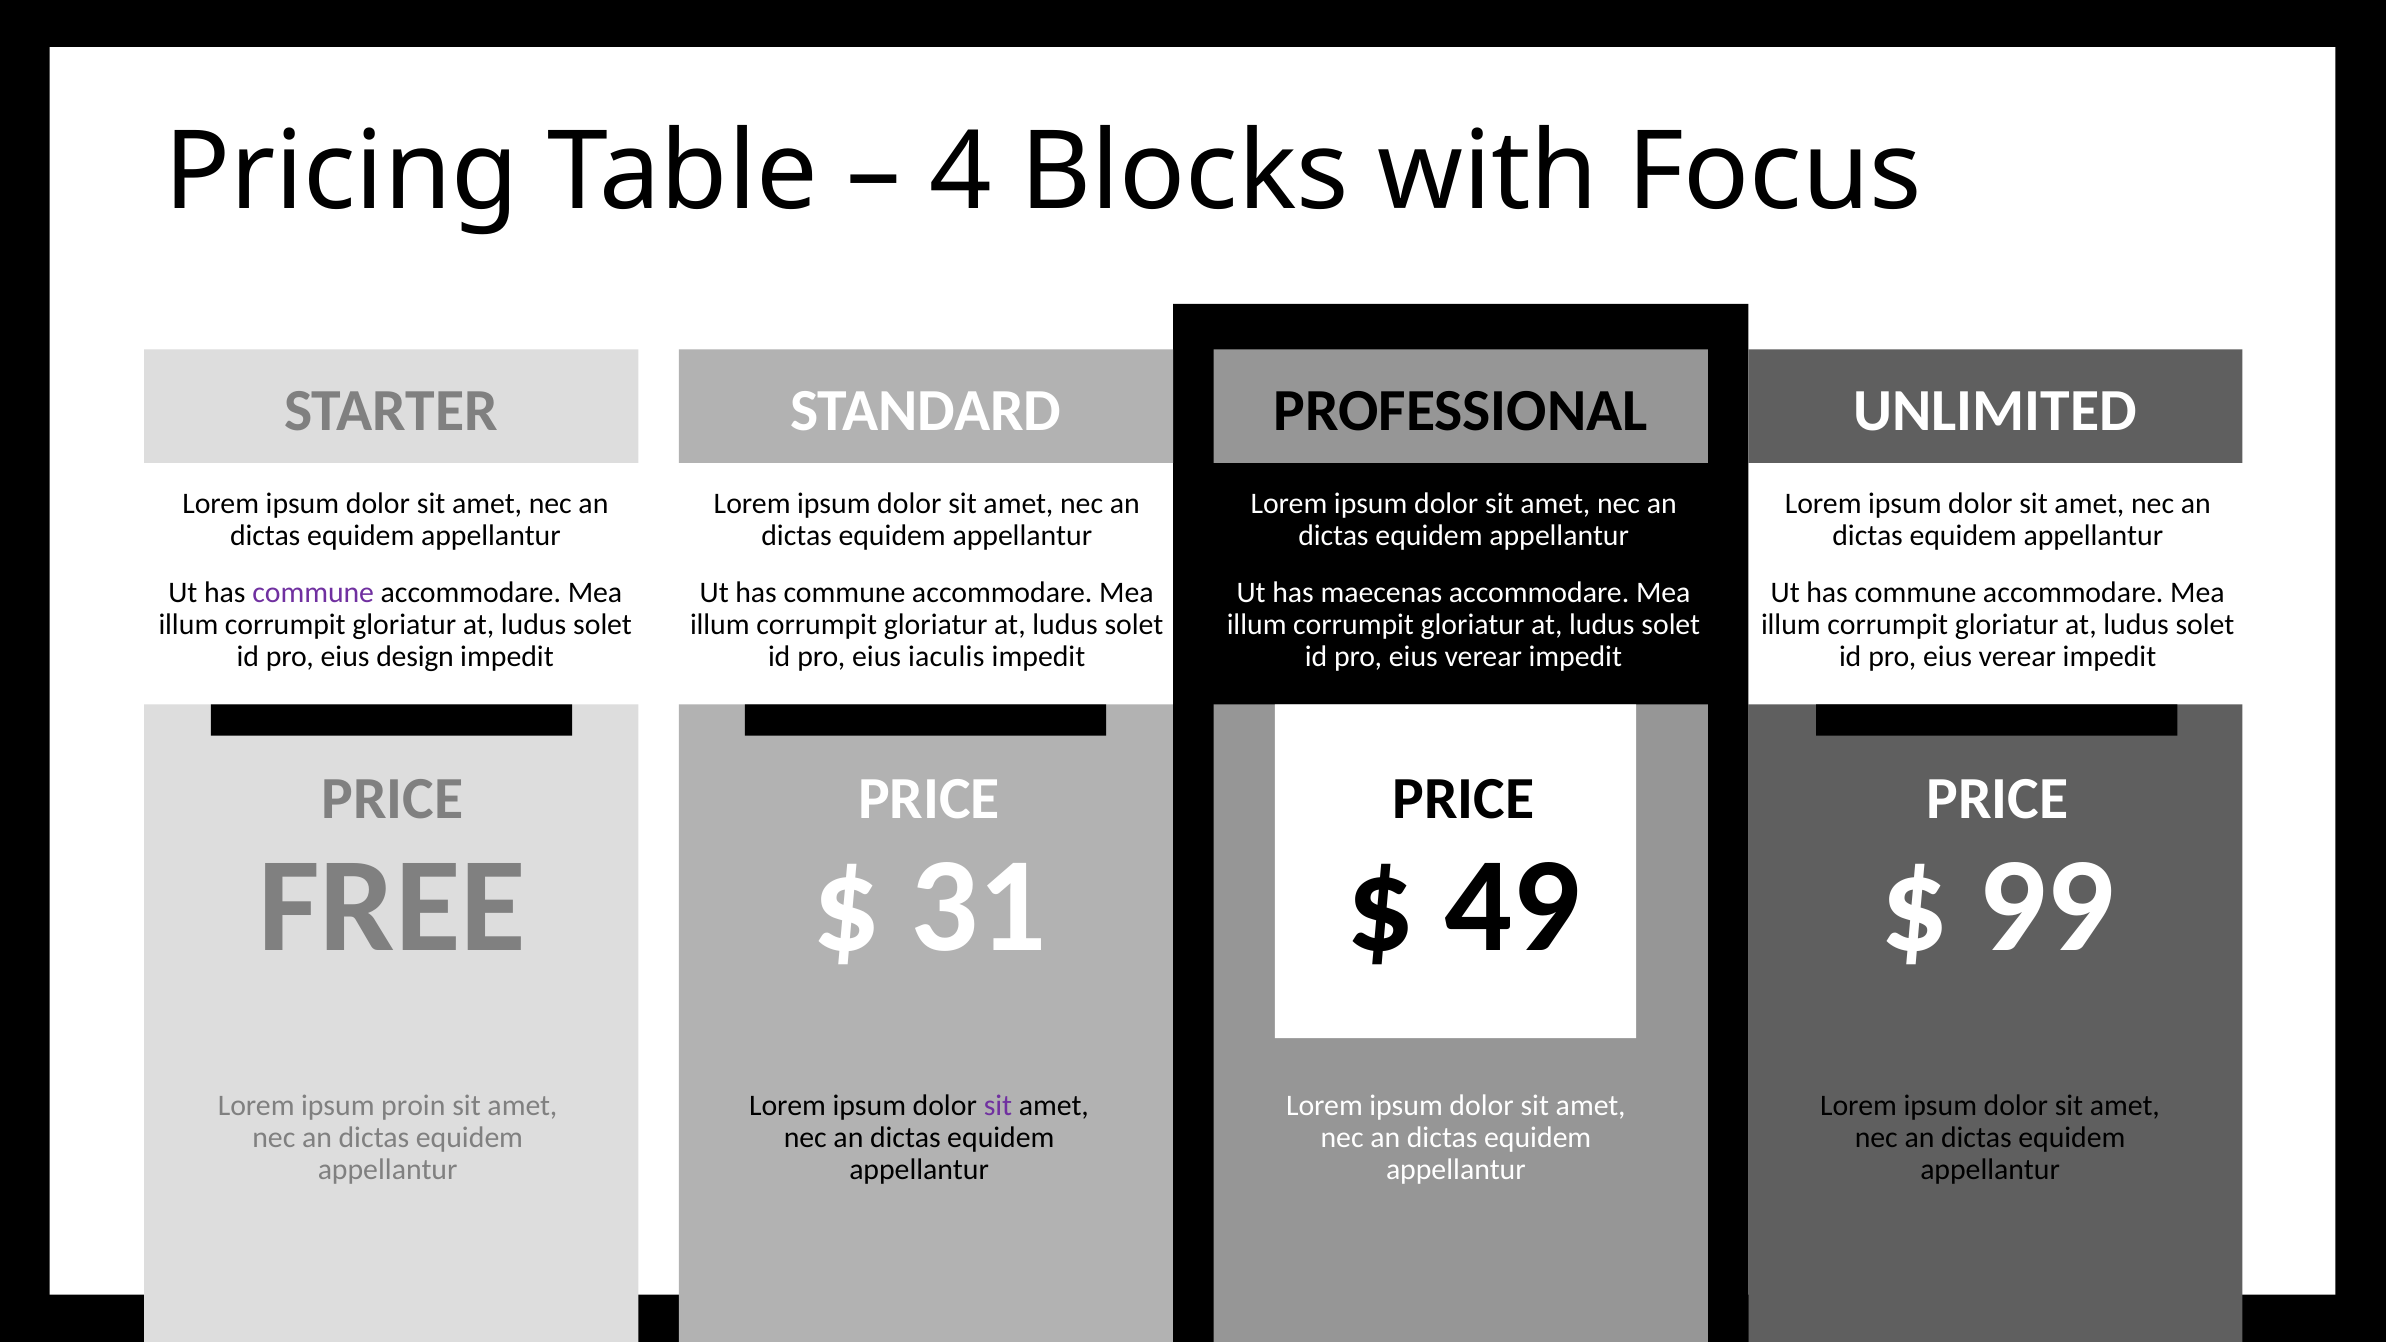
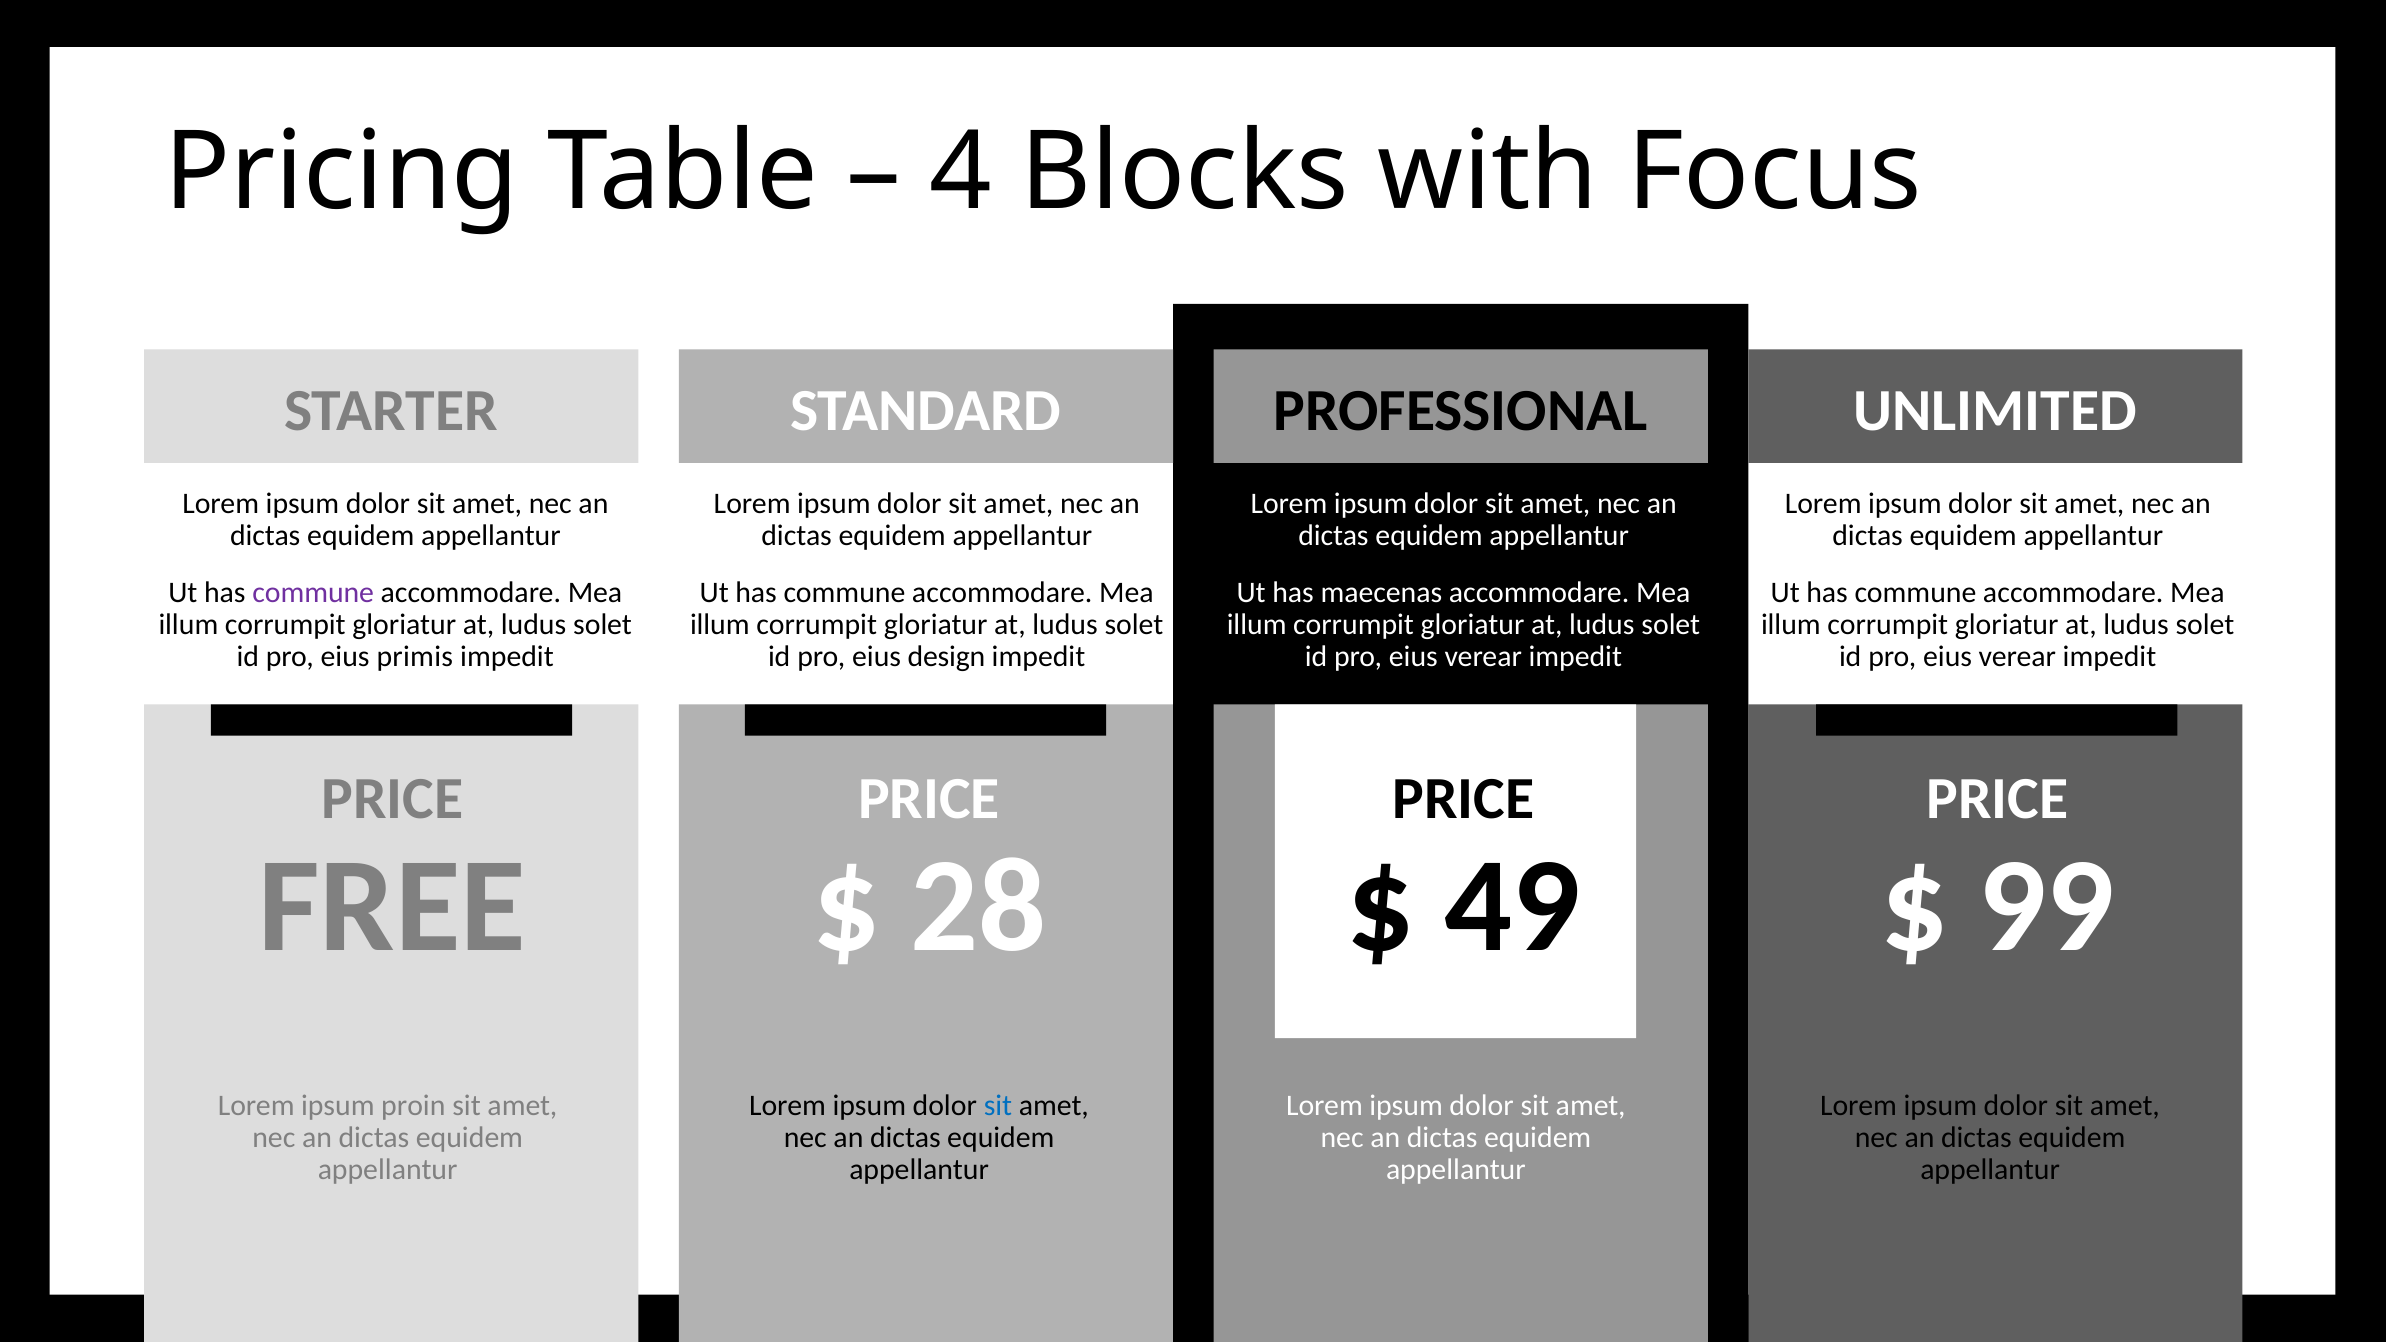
design: design -> primis (415, 657)
iaculis: iaculis -> design (946, 657)
31: 31 -> 28 (978, 906)
sit colour: purple -> blue (998, 1105)
